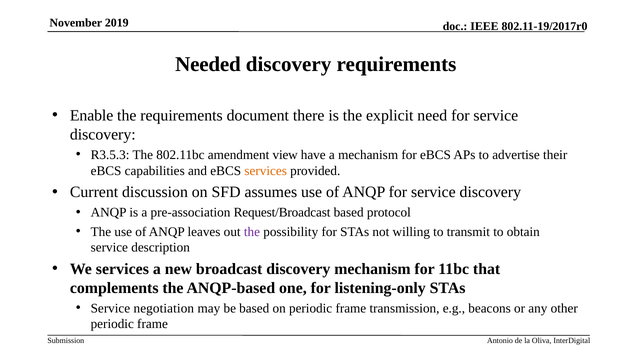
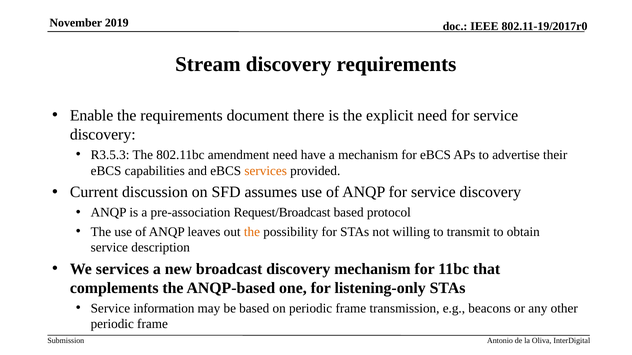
Needed: Needed -> Stream (208, 65)
amendment view: view -> need (285, 155)
the colour: purple -> orange (252, 232)
negotiation: negotiation -> information (164, 309)
